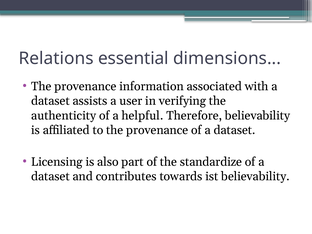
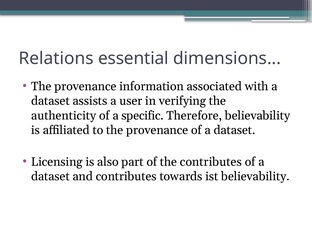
helpful: helpful -> specific (143, 116)
the standardize: standardize -> contributes (211, 162)
